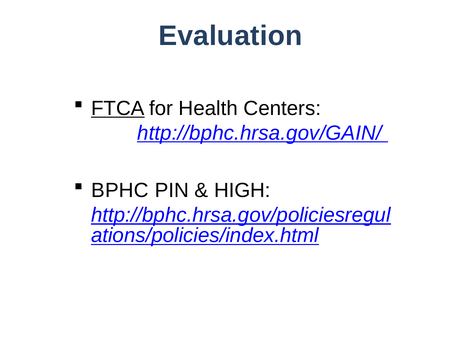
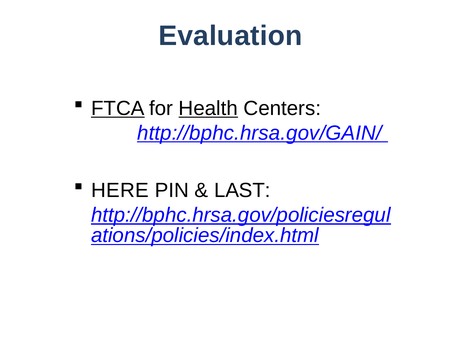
Health underline: none -> present (208, 108)
BPHC: BPHC -> HERE (120, 190)
HIGH: HIGH -> LAST (242, 190)
